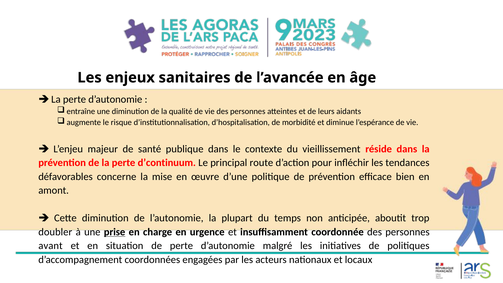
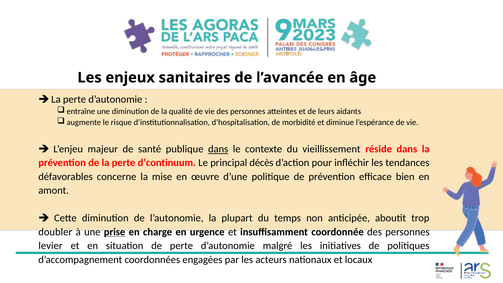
dans underline: none -> present (218, 149)
route: route -> décès (261, 163)
avant: avant -> levier (50, 246)
